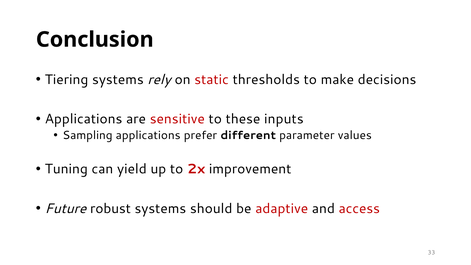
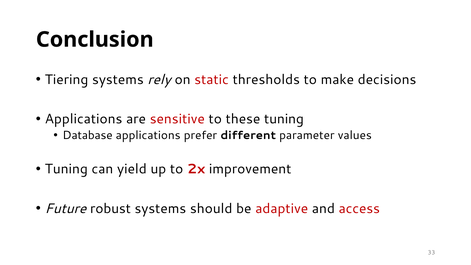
these inputs: inputs -> tuning (284, 119)
Sampling: Sampling -> Database (88, 135)
